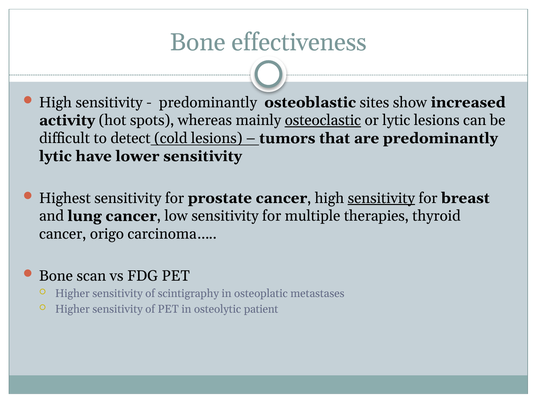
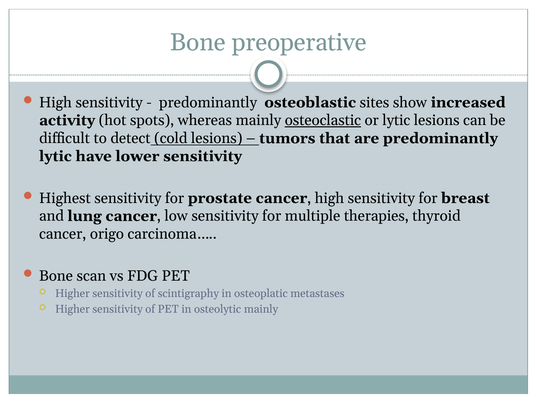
effectiveness: effectiveness -> preoperative (299, 42)
sensitivity underline: present -> none (381, 198)
osteolytic patient: patient -> mainly (261, 309)
